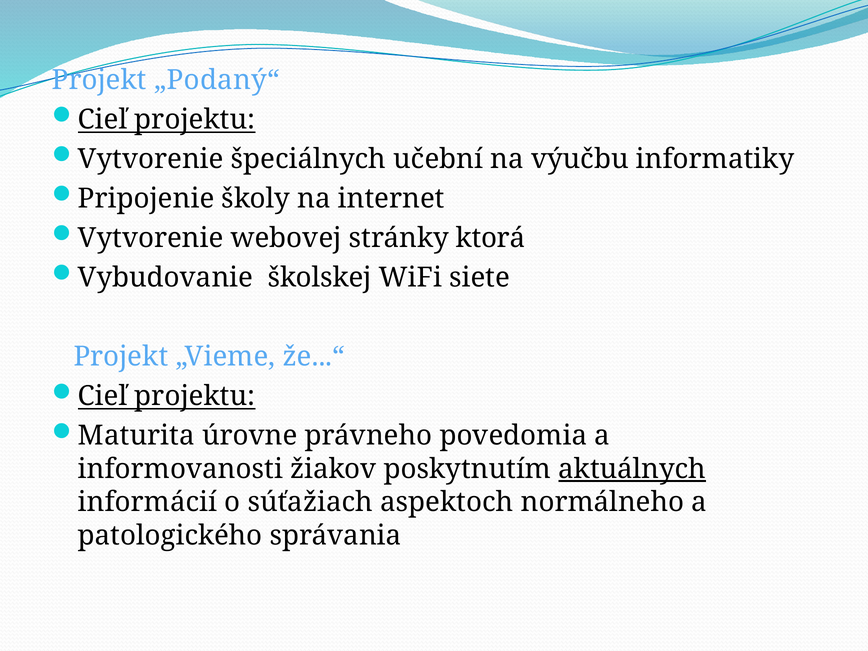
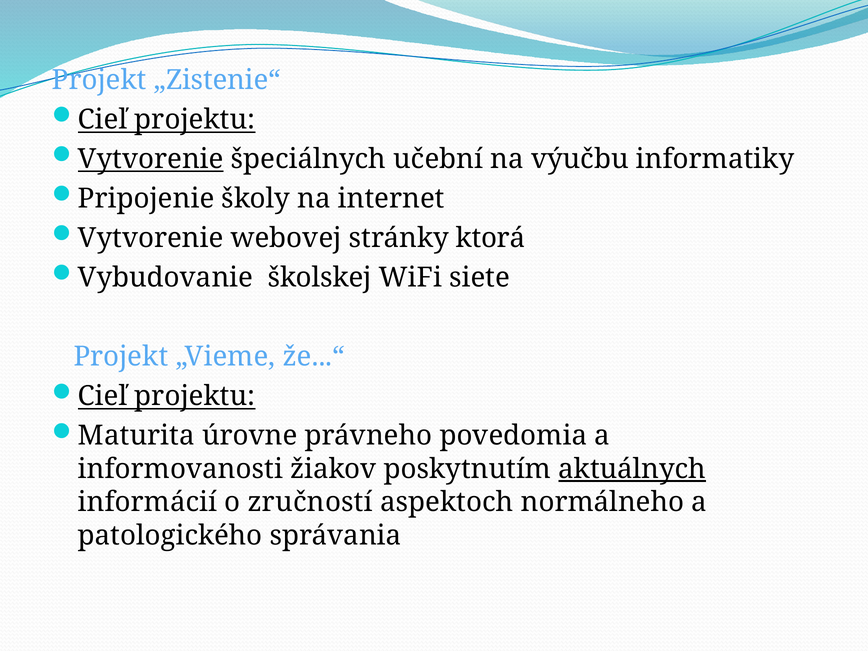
„Podaný“: „Podaný“ -> „Zistenie“ (217, 80)
Vytvorenie underline: none -> present (151, 159)
súťažiach: súťažiach -> zručností (310, 502)
